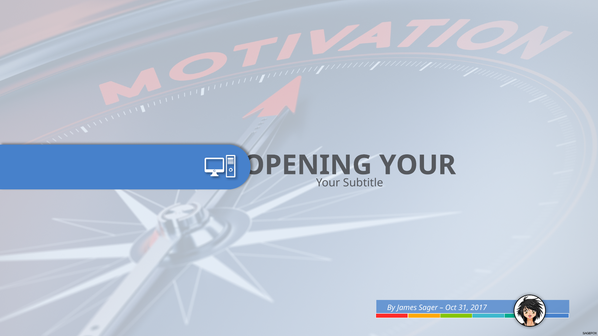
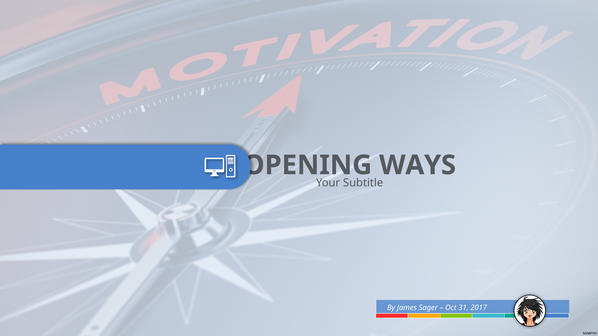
YOUR: YOUR -> WAYS (418, 165)
